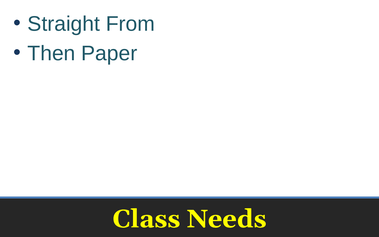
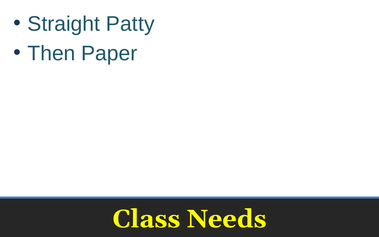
From: From -> Patty (130, 24)
